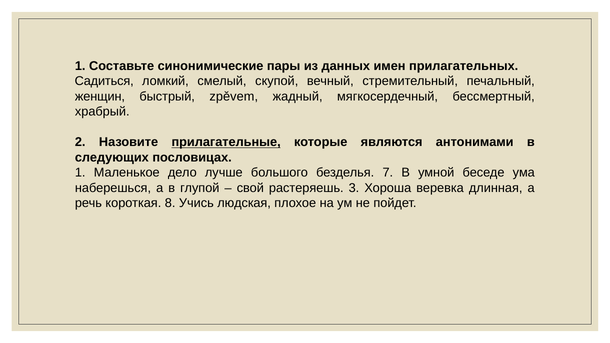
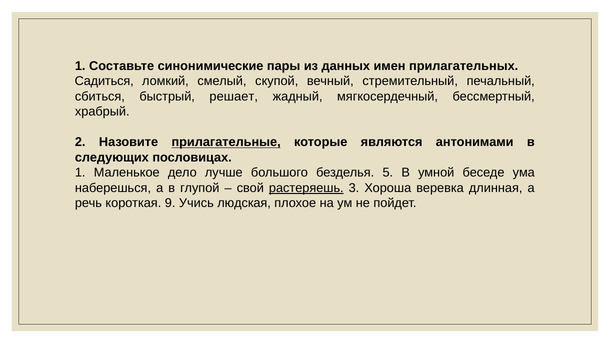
женщин: женщин -> сбиться (100, 97)
zpěvem: zpěvem -> решает (234, 97)
7: 7 -> 5 (388, 173)
растеряешь underline: none -> present (306, 188)
8: 8 -> 9 (170, 203)
